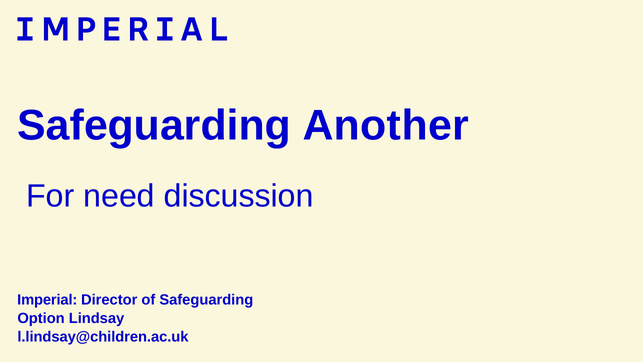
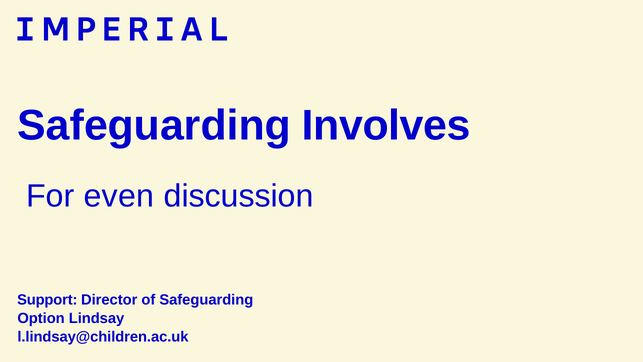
Another: Another -> Involves (386, 126)
need: need -> even (119, 196)
Imperial: Imperial -> Support (47, 299)
